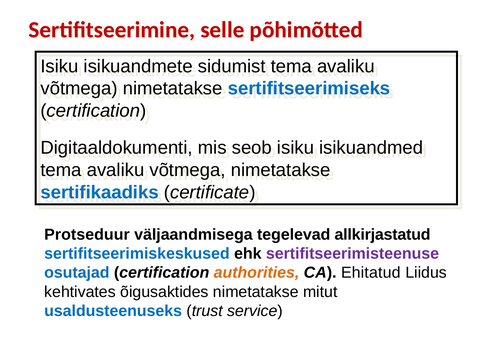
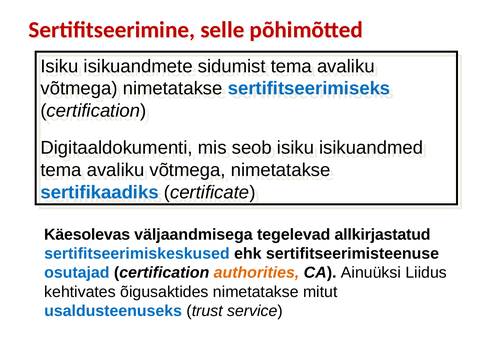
Protseduur: Protseduur -> Käesolevas (87, 235)
sertifitseerimisteenuse colour: purple -> black (352, 254)
Ehitatud: Ehitatud -> Ainuüksi (371, 273)
